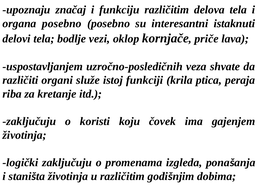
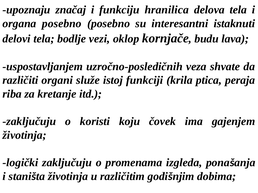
funkciju različitim: različitim -> hranilica (167, 10)
priče: priče -> budu (207, 39)
